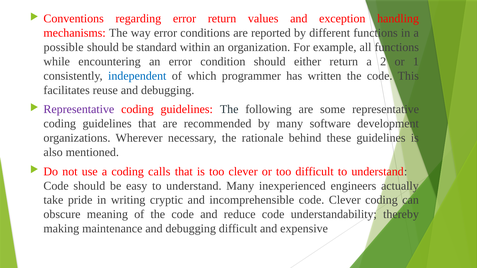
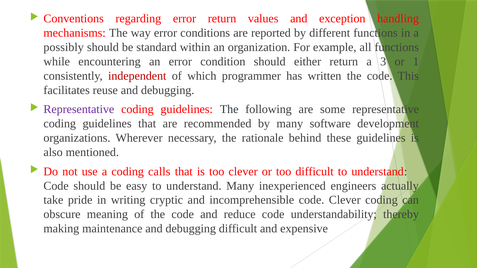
possible: possible -> possibly (64, 47)
2: 2 -> 3 (383, 62)
independent colour: blue -> red (137, 76)
